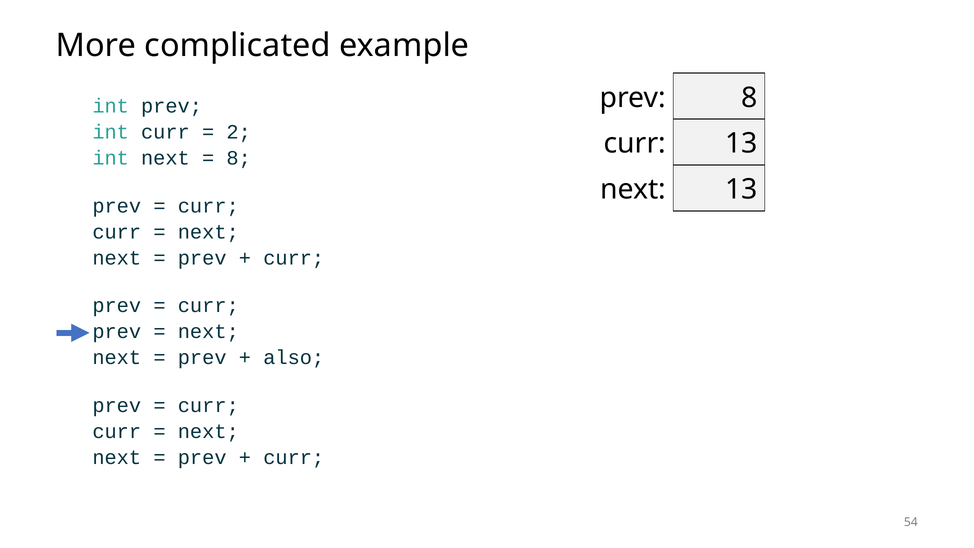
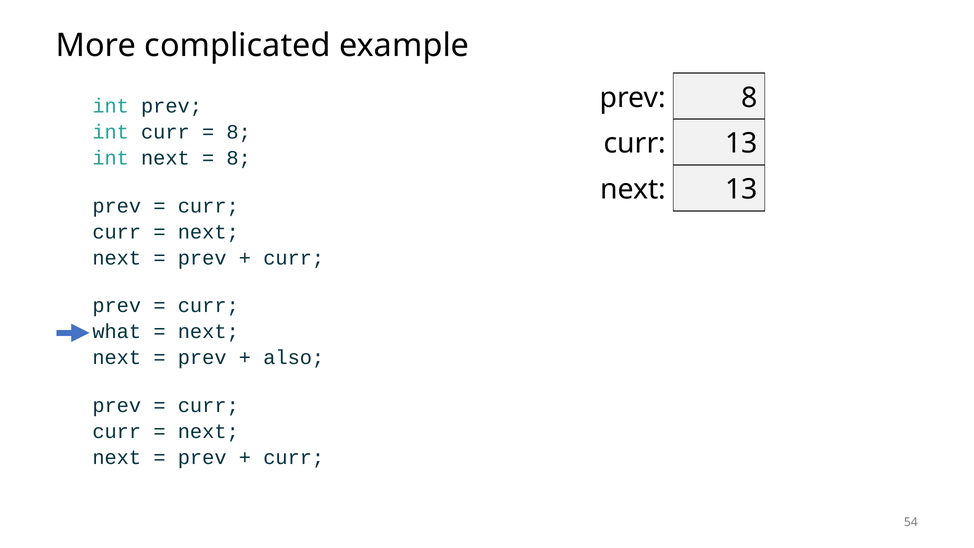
2: 2 -> 8 (239, 132)
prev: prev -> what (117, 332)
